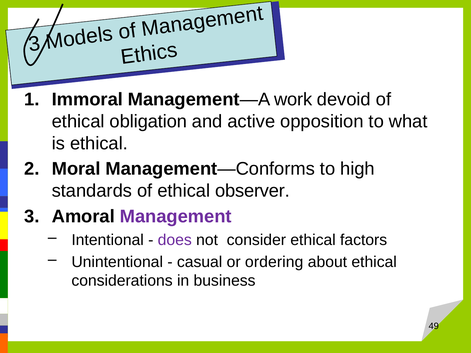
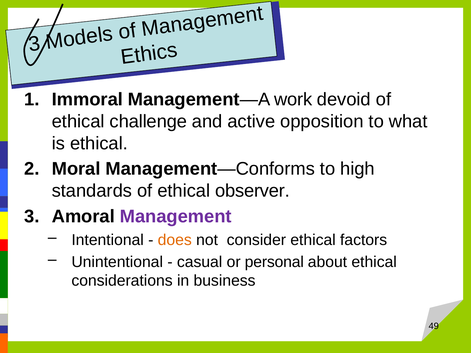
obligation: obligation -> challenge (148, 121)
does colour: purple -> orange (175, 240)
ordering: ordering -> personal (274, 262)
